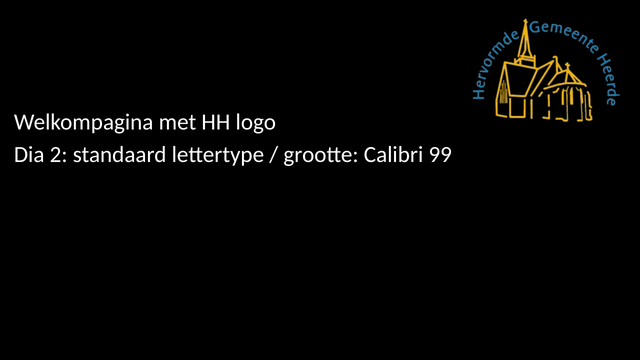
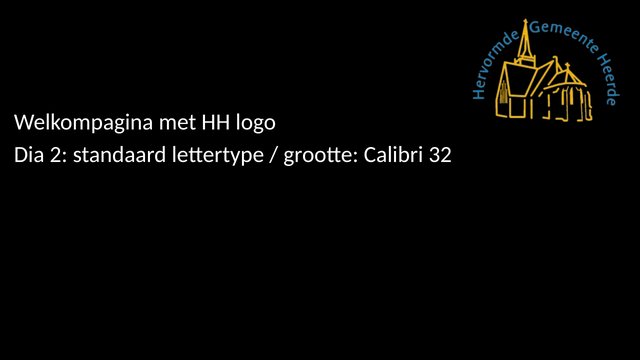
99: 99 -> 32 (440, 154)
